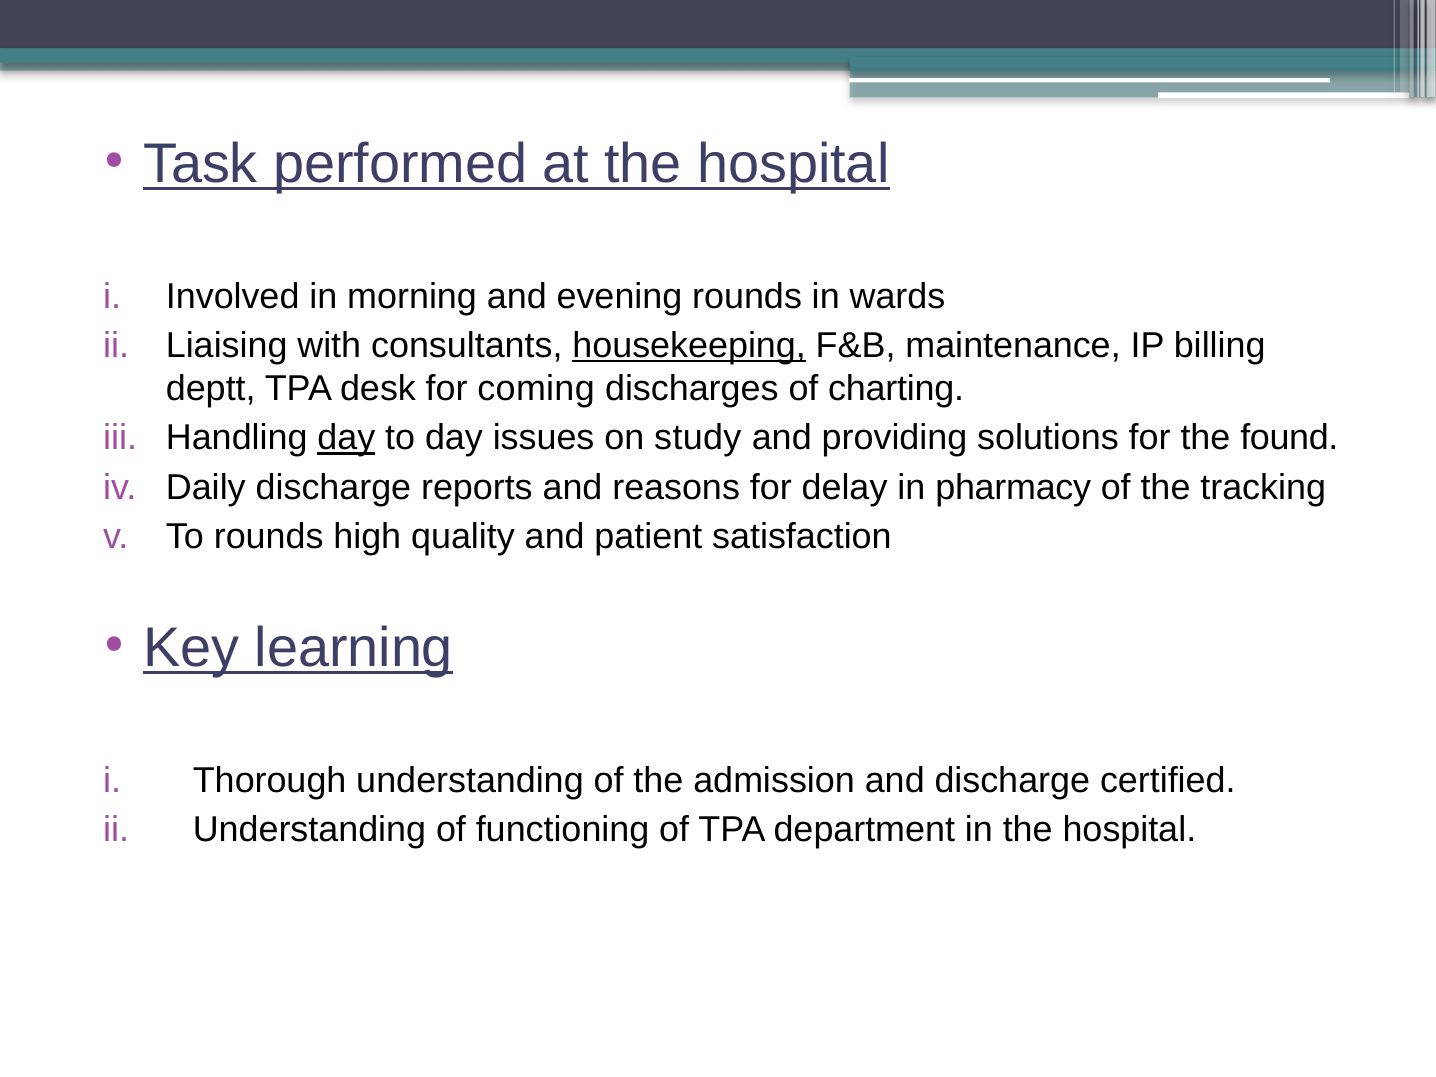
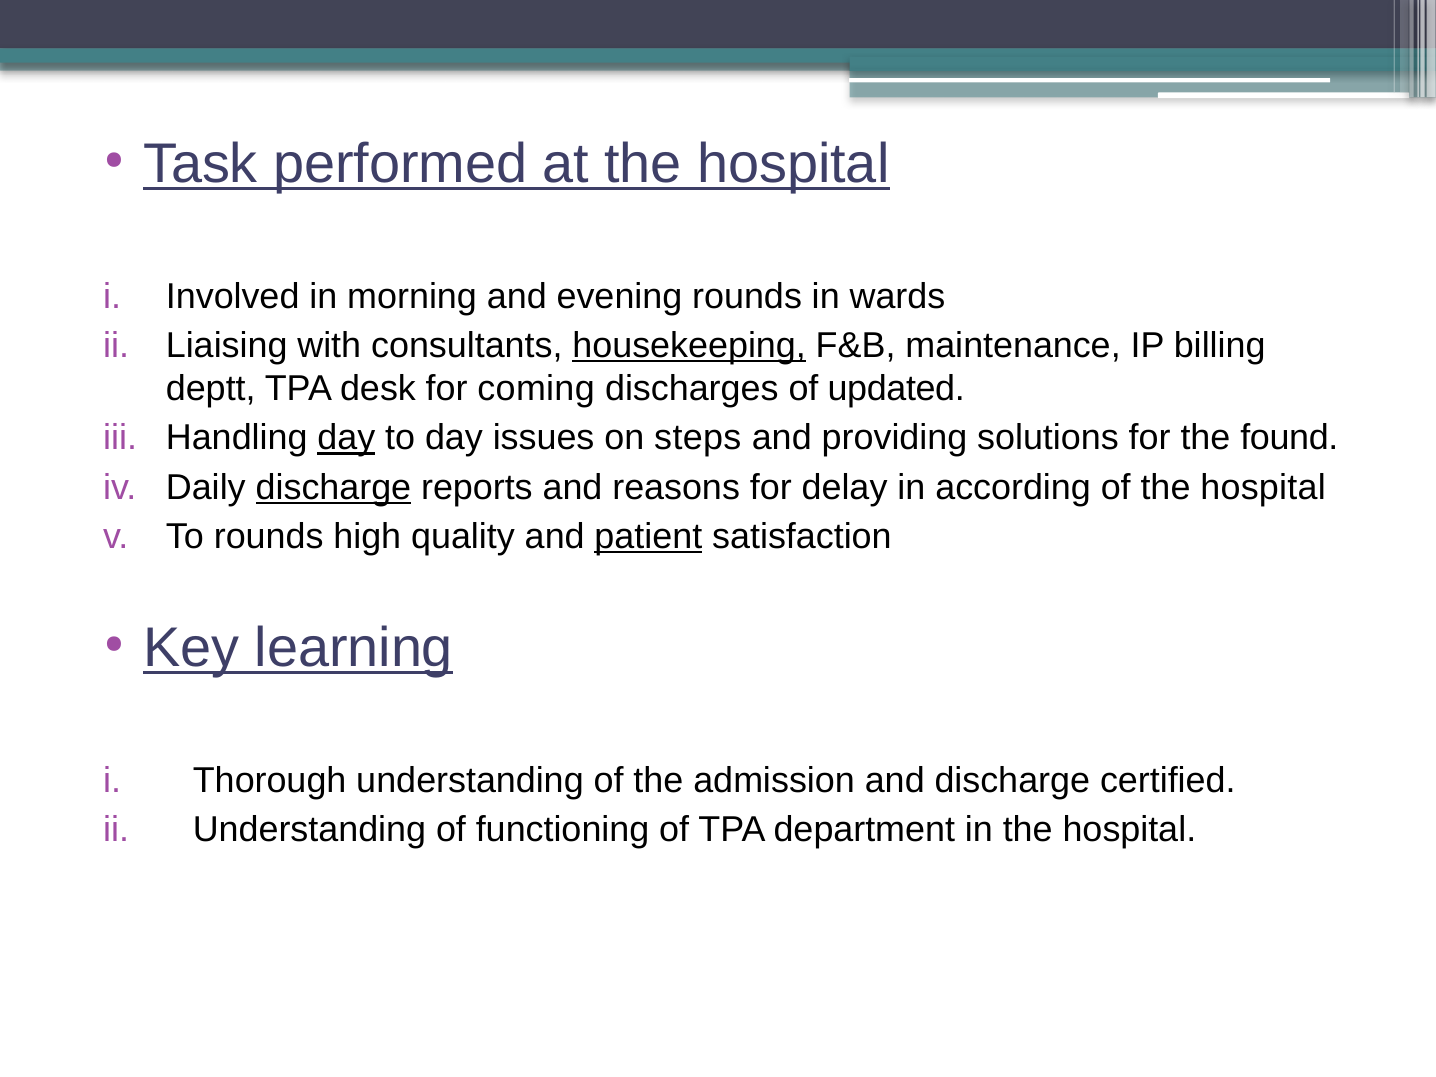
charting: charting -> updated (896, 389)
study: study -> steps (698, 438)
discharge underline: none -> present (333, 487)
pharmacy: pharmacy -> according (1013, 487)
of the tracking: tracking -> hospital (1263, 487)
patient underline: none -> present (648, 536)
